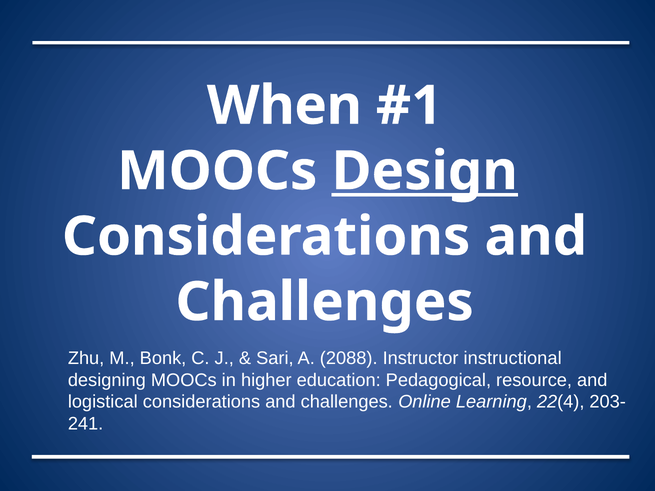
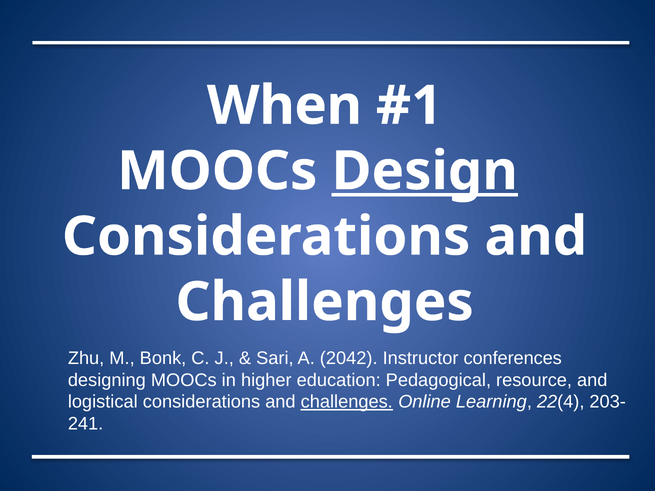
2088: 2088 -> 2042 (349, 358)
instructional: instructional -> conferences (513, 358)
challenges underline: none -> present (347, 402)
